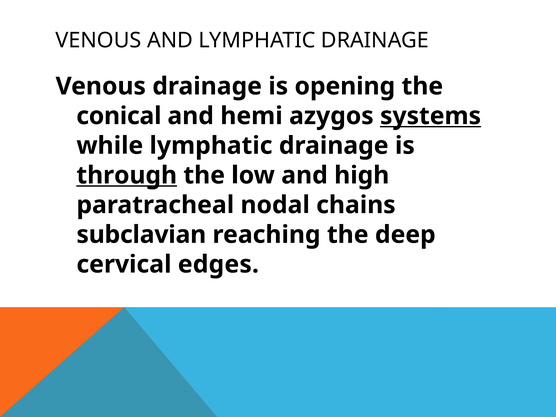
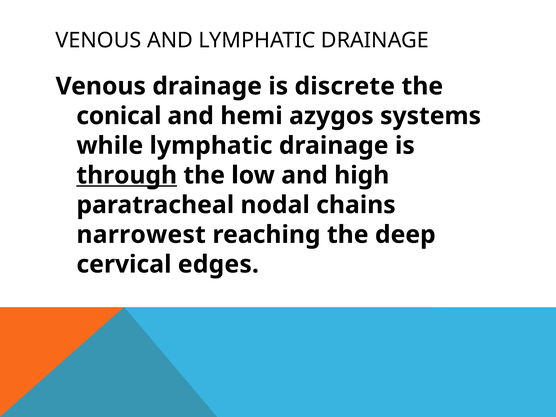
opening: opening -> discrete (345, 86)
systems underline: present -> none (431, 116)
subclavian: subclavian -> narrowest (141, 235)
